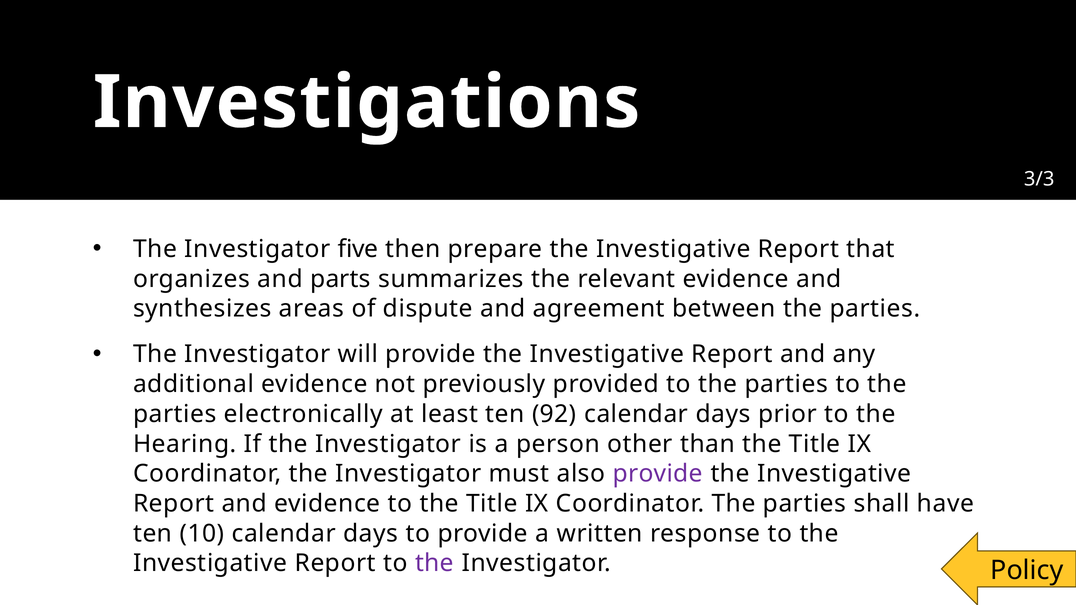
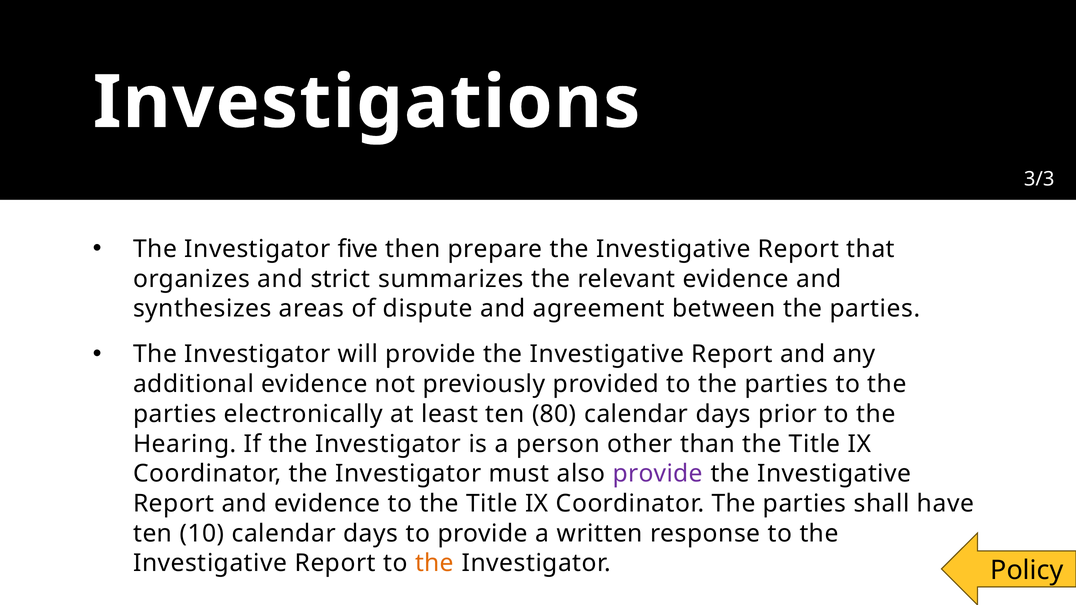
parts: parts -> strict (340, 279)
92: 92 -> 80 (554, 414)
the colour: purple -> orange (434, 564)
